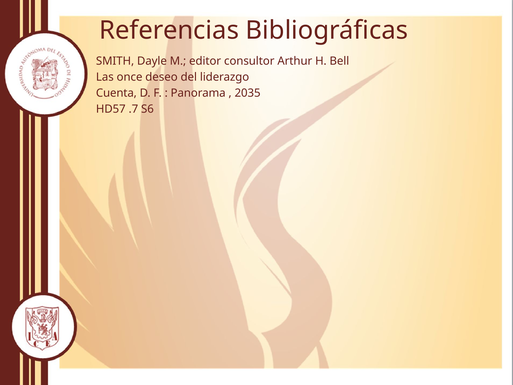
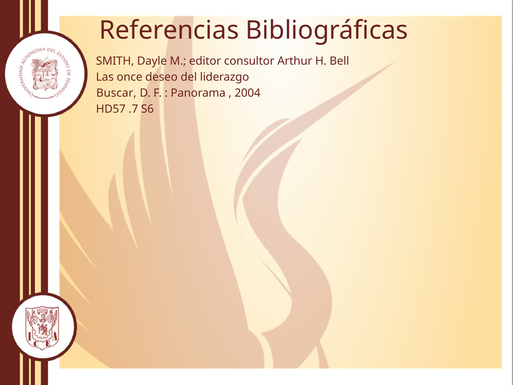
Cuenta: Cuenta -> Buscar (116, 93)
2035: 2035 -> 2004 (248, 93)
